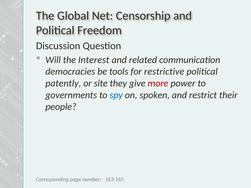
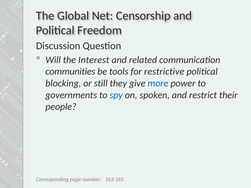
democracies: democracies -> communities (70, 72)
patently: patently -> blocking (63, 83)
site: site -> still (101, 83)
more colour: red -> blue (158, 83)
